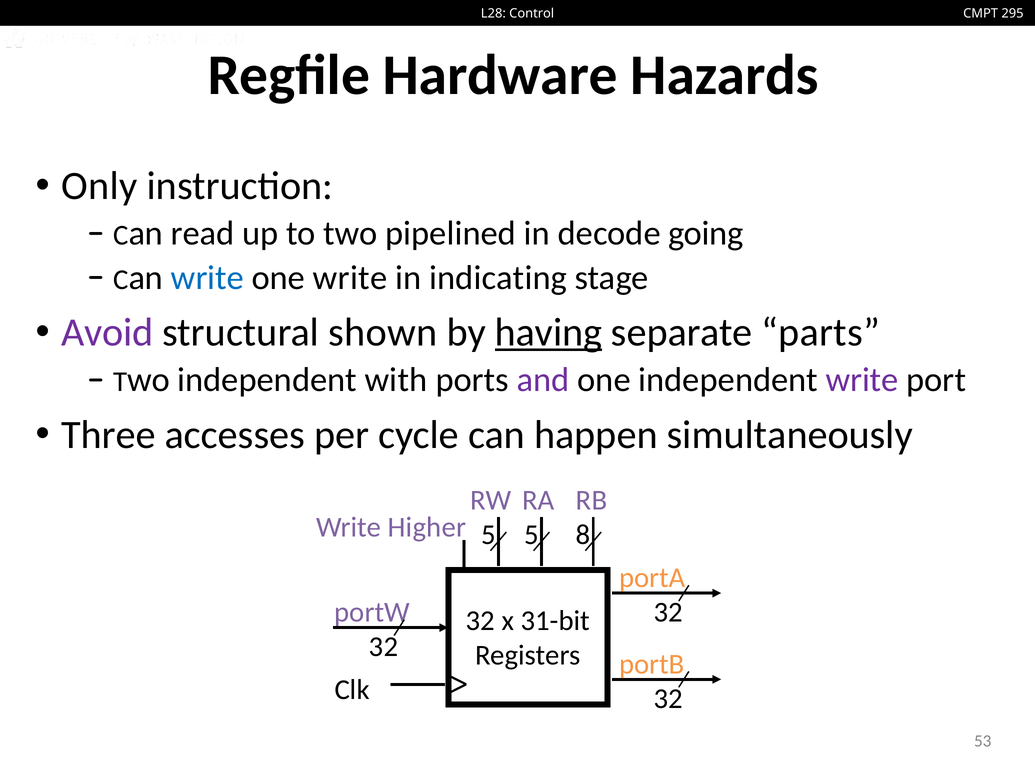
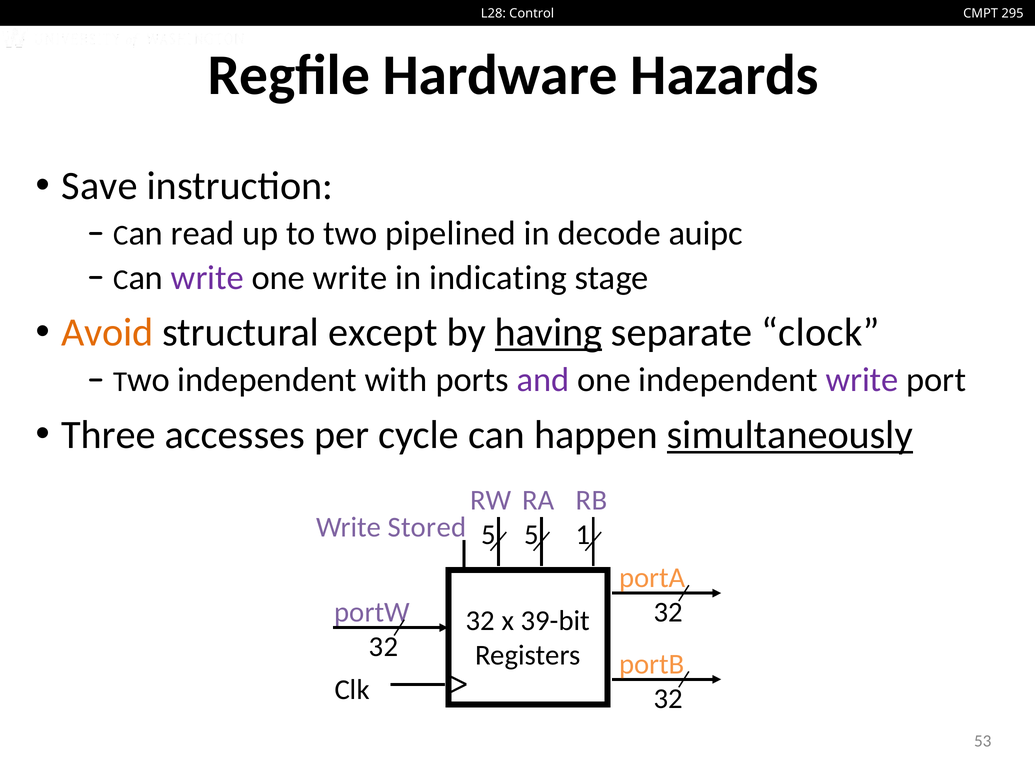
Only: Only -> Save (100, 186)
going: going -> auipc (706, 234)
write colour: blue -> purple (207, 278)
Avoid colour: purple -> orange (107, 333)
shown: shown -> except (383, 333)
parts: parts -> clock (820, 333)
simultaneously underline: none -> present (790, 435)
Higher: Higher -> Stored (427, 527)
8: 8 -> 1 (583, 535)
31-bit: 31-bit -> 39-bit (555, 621)
